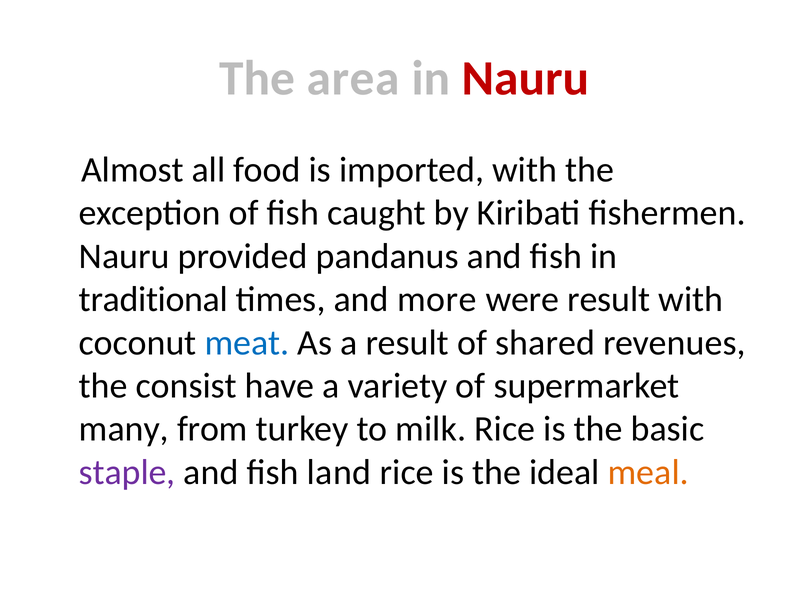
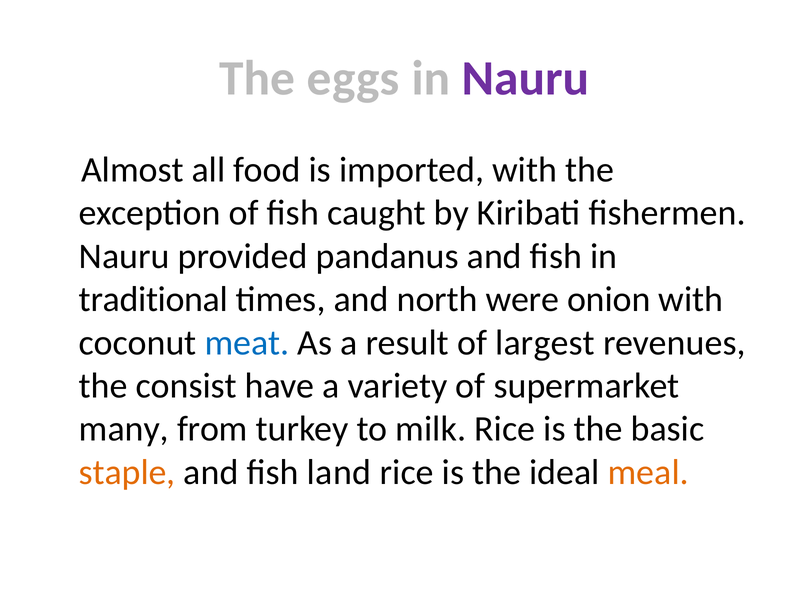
area: area -> eggs (353, 78)
Nauru colour: red -> purple (525, 78)
more: more -> north (437, 299)
were result: result -> onion (609, 299)
shared: shared -> largest (545, 343)
staple colour: purple -> orange (127, 472)
